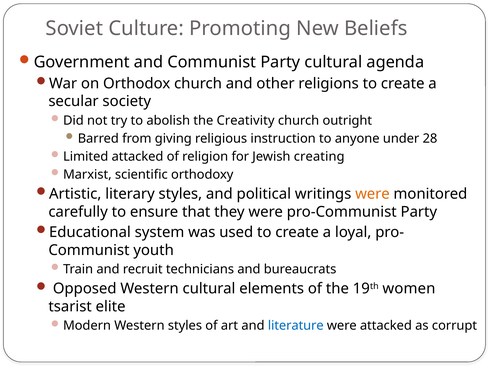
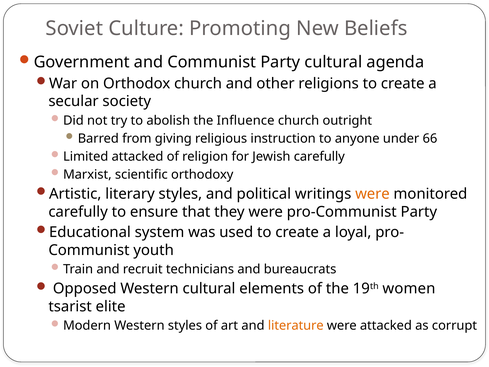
Creativity: Creativity -> Influence (246, 120)
28: 28 -> 66 (430, 138)
Jewish creating: creating -> carefully (319, 156)
literature colour: blue -> orange (296, 326)
